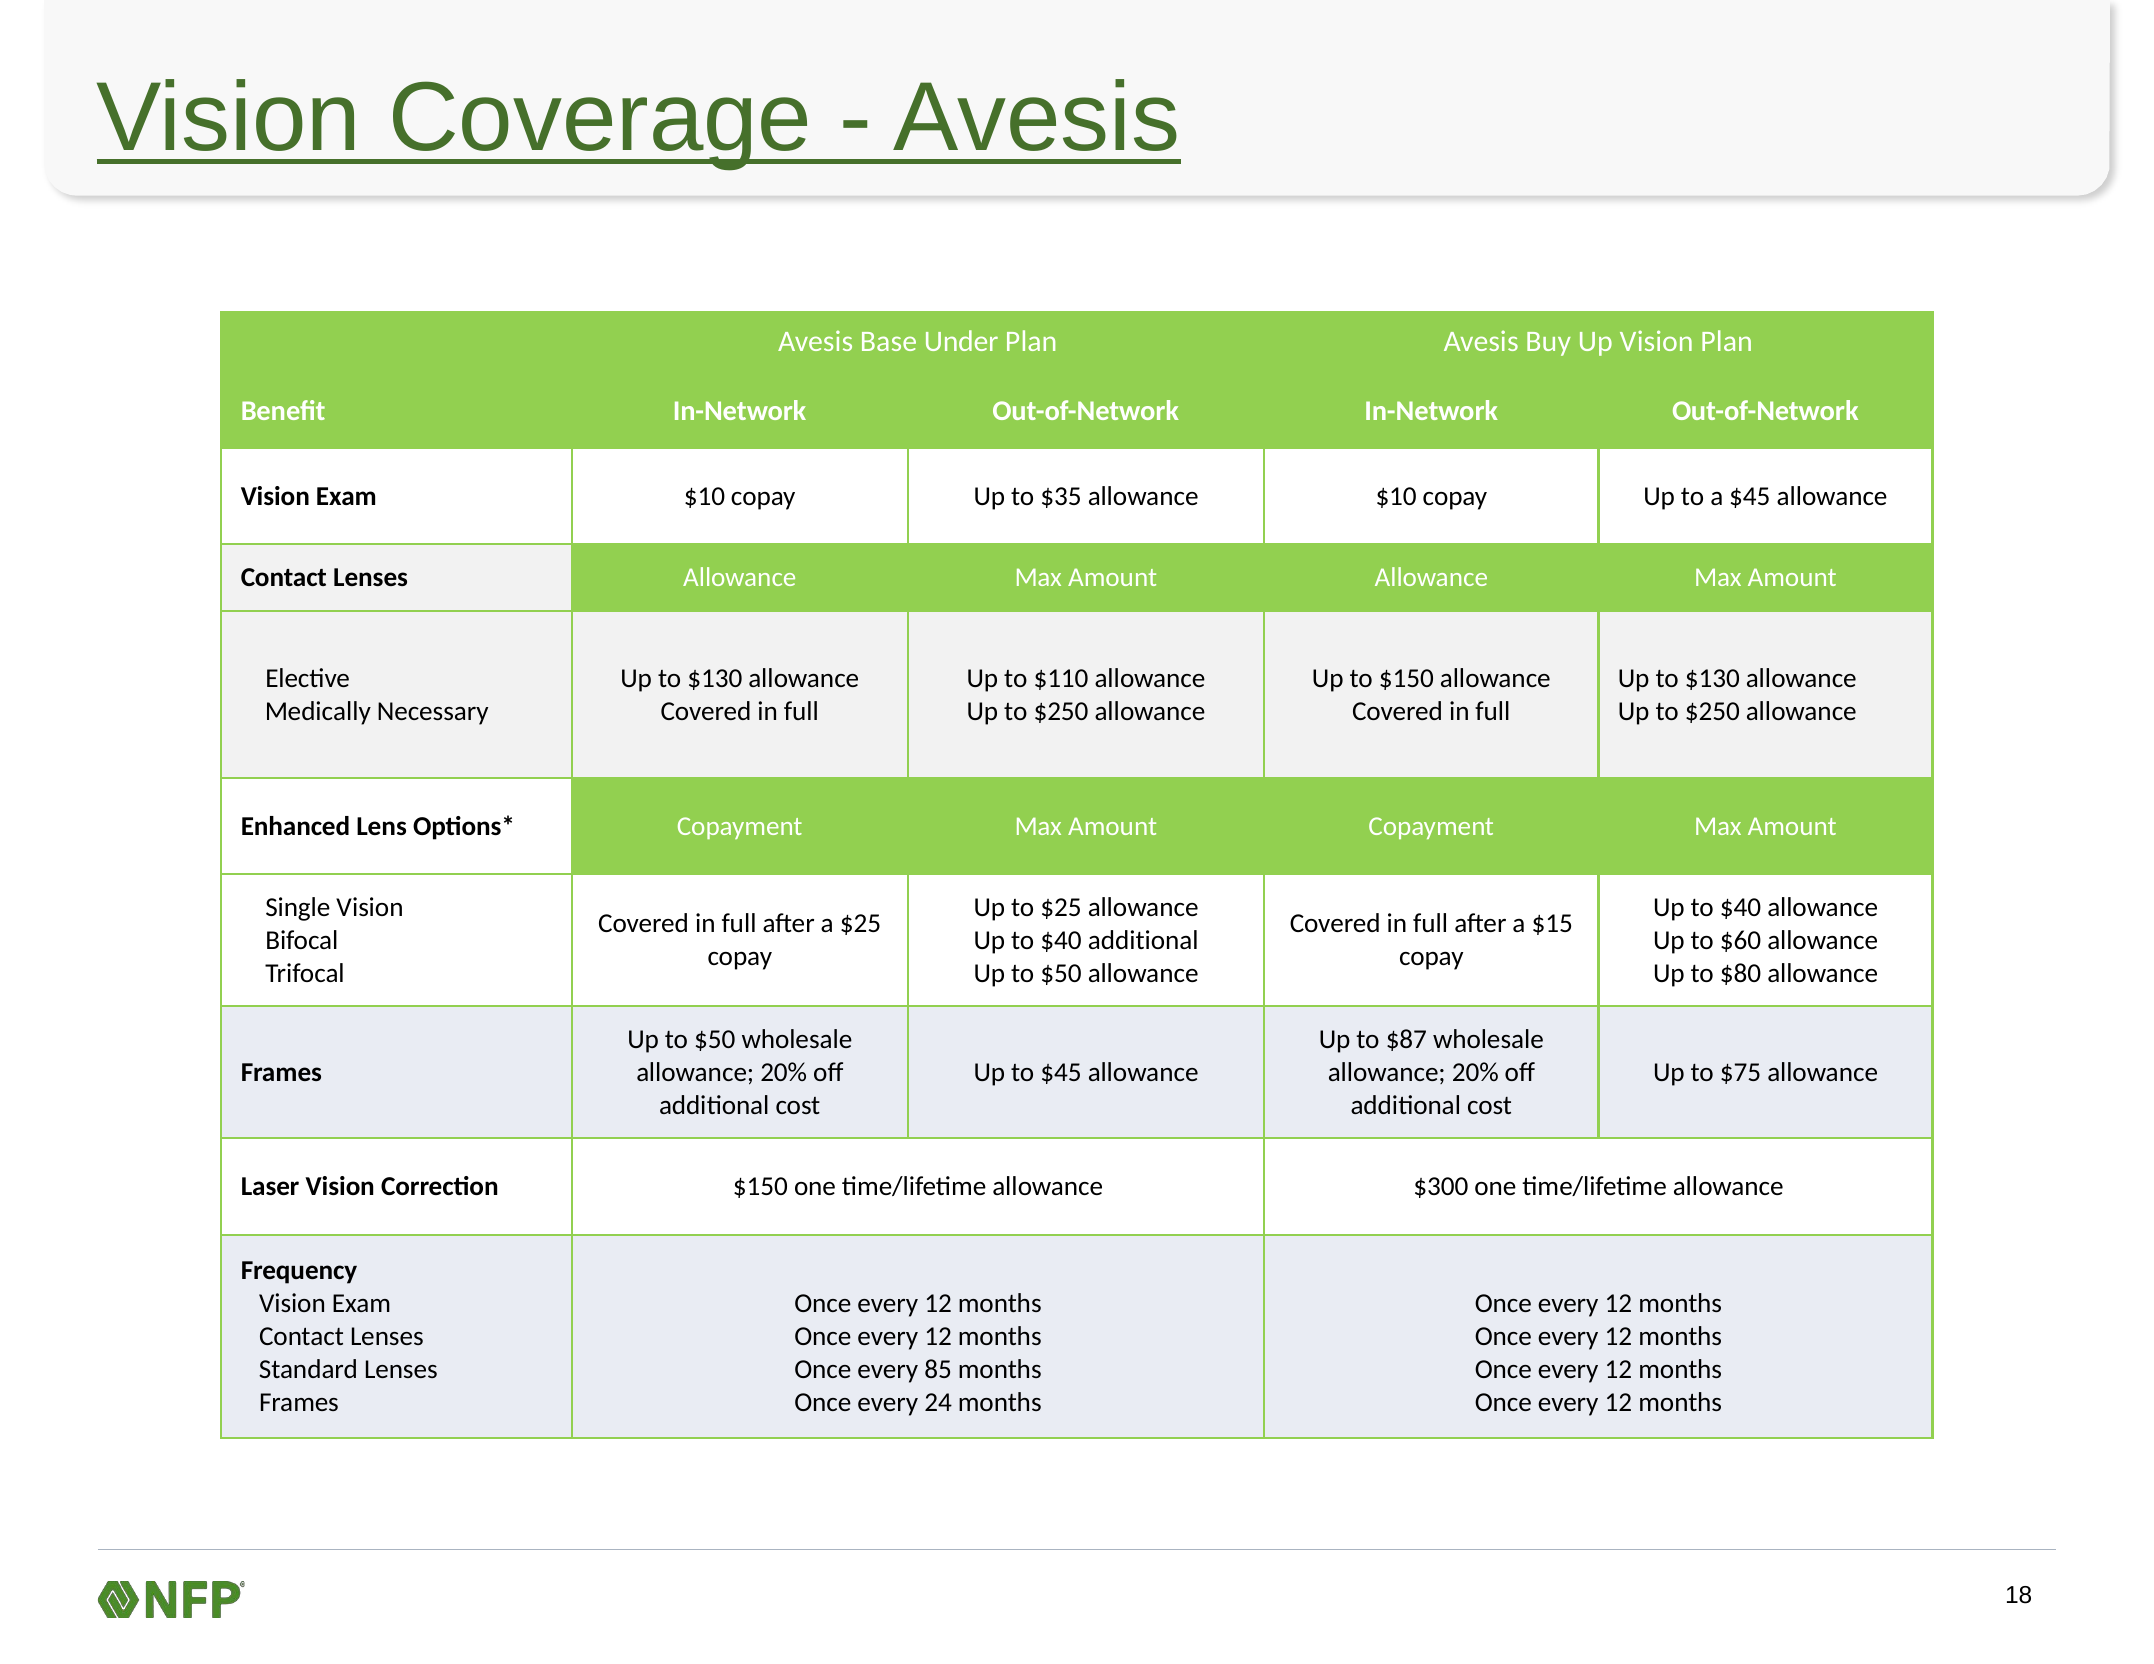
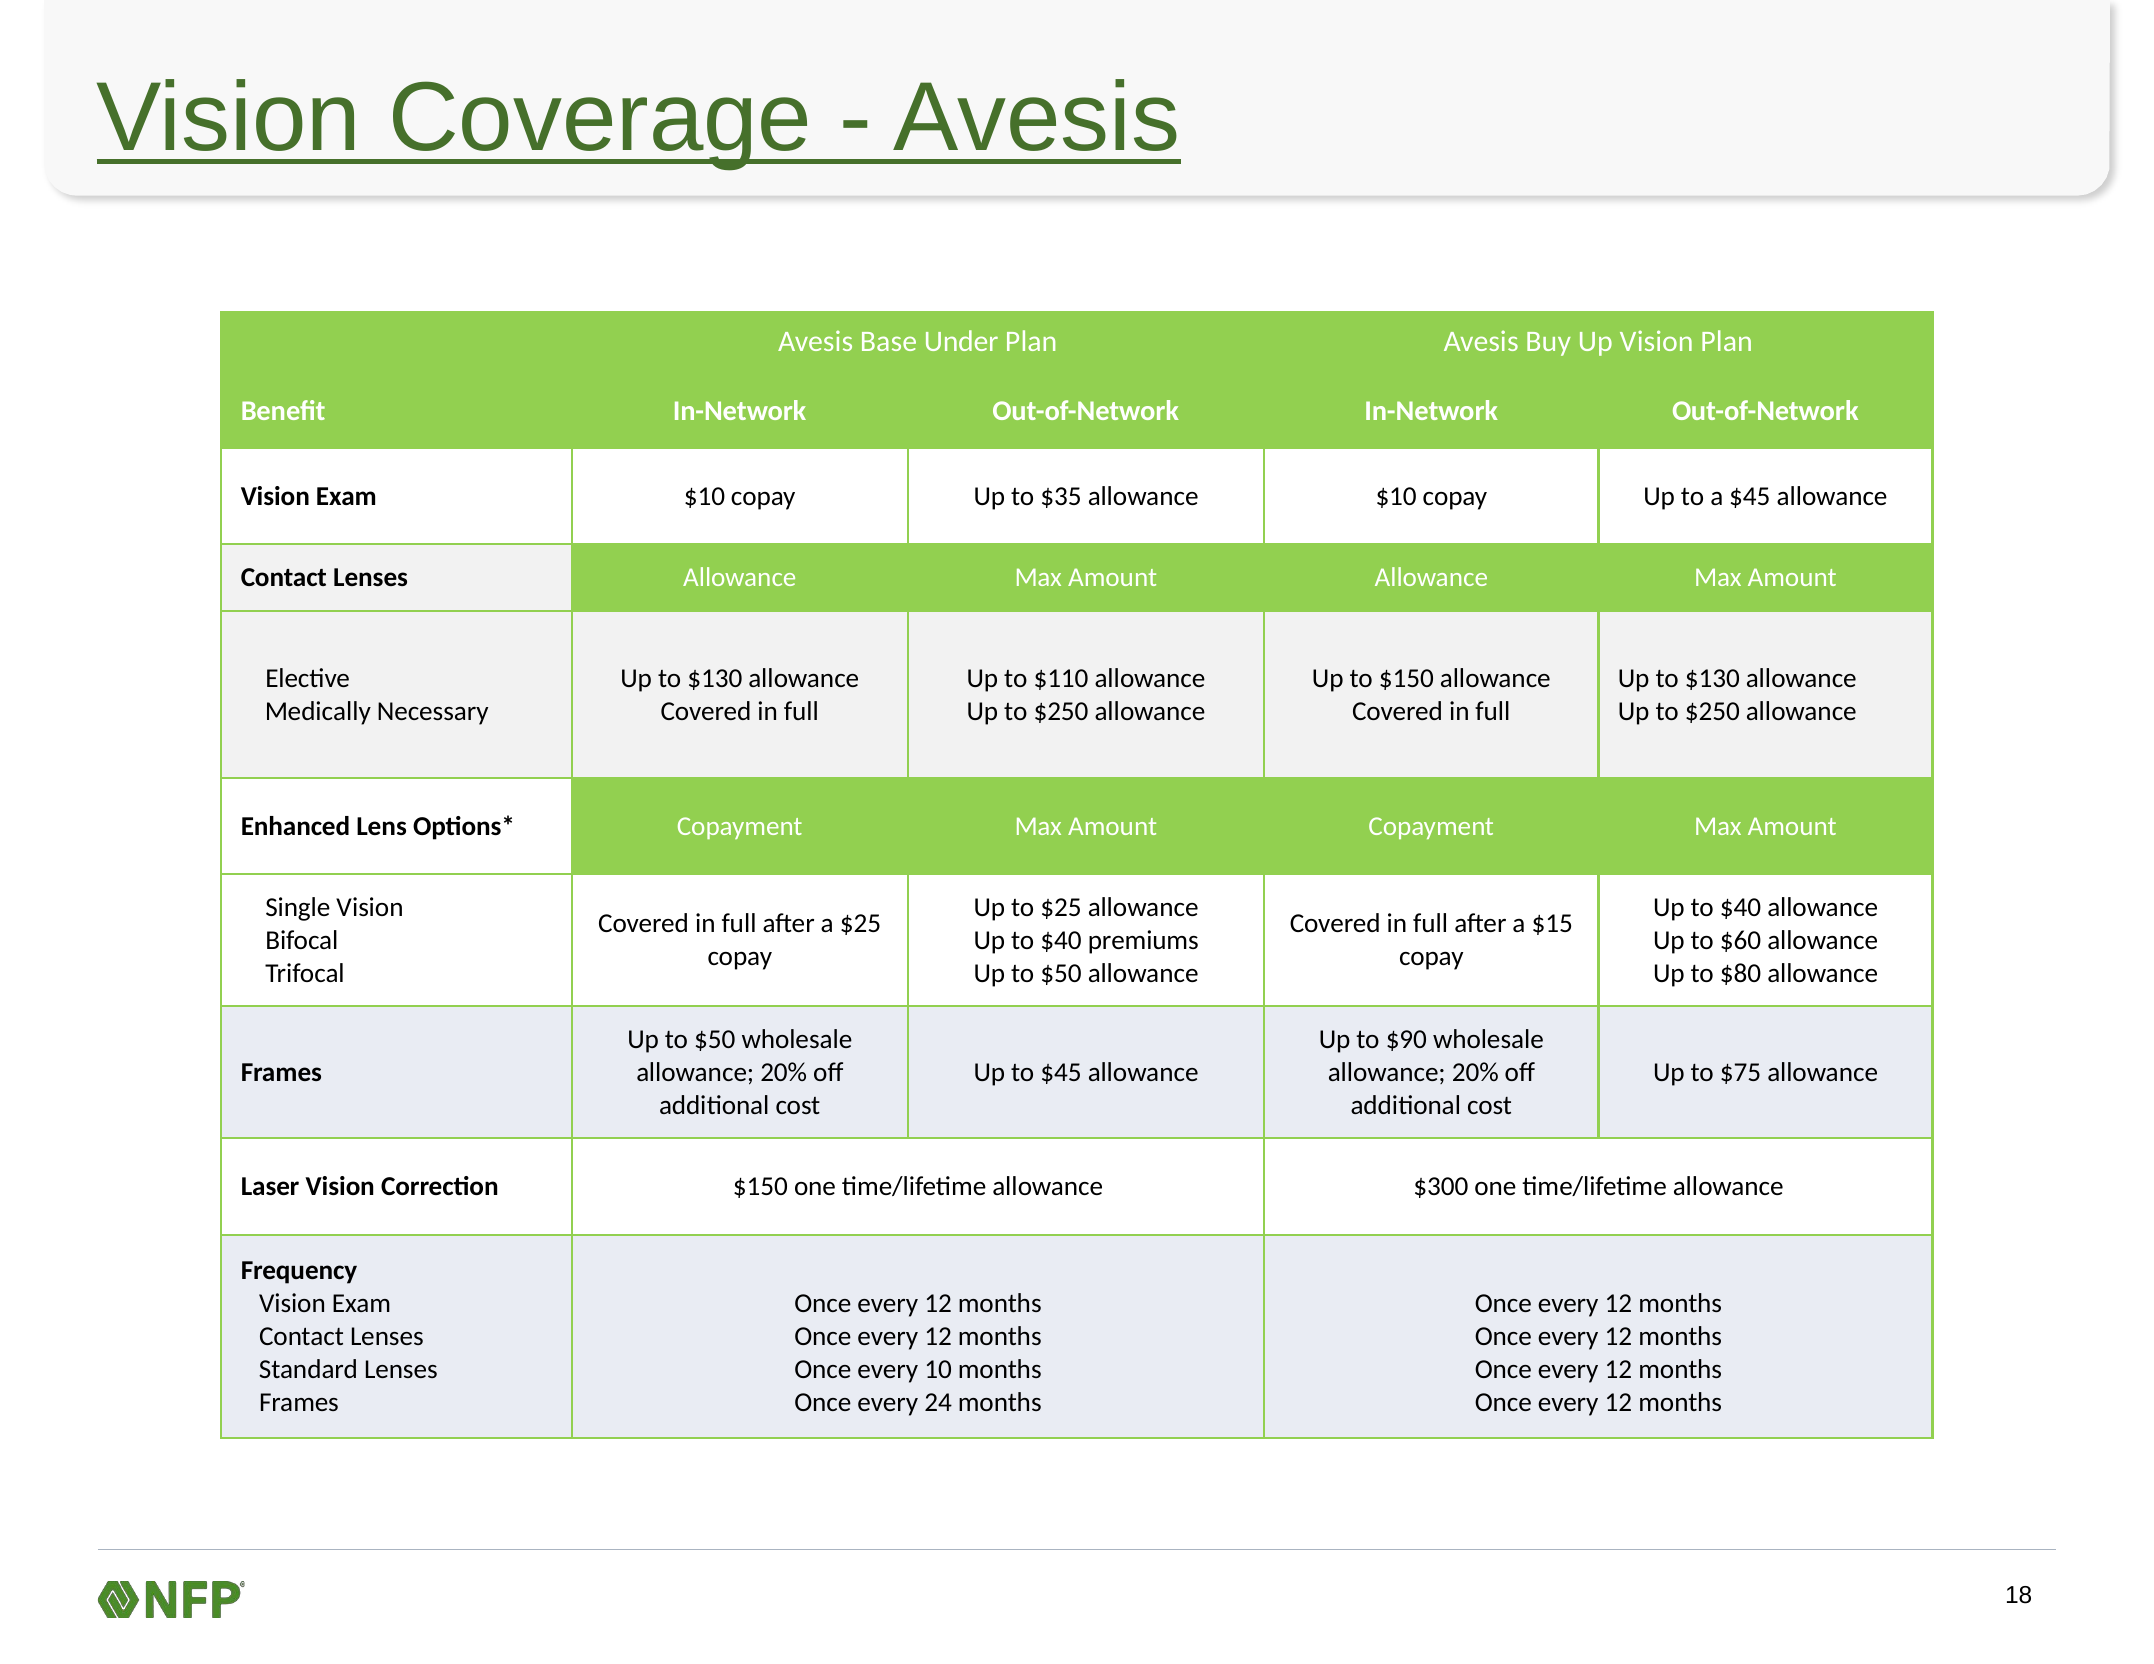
$40 additional: additional -> premiums (1143, 941)
$87: $87 -> $90 (1406, 1039)
85: 85 -> 10 (938, 1370)
